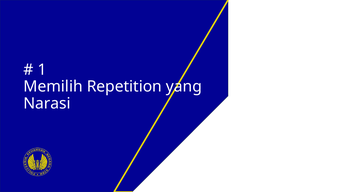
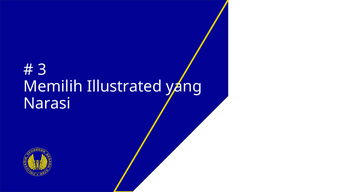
1: 1 -> 3 (42, 70)
Repetition: Repetition -> Illustrated (124, 86)
